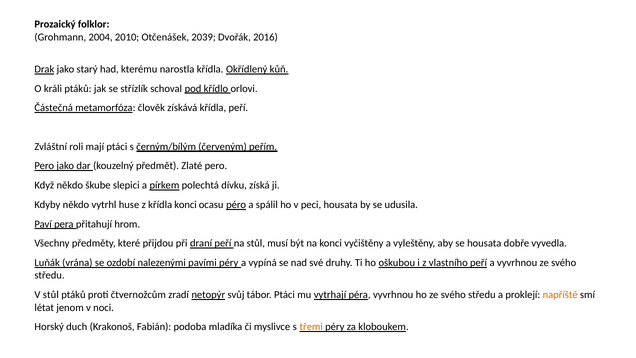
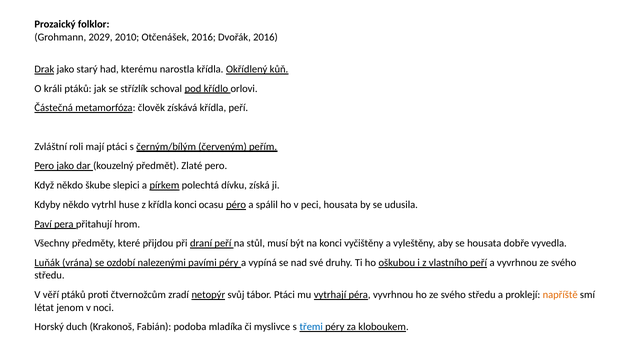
2004: 2004 -> 2029 (101, 37)
Otčenášek 2039: 2039 -> 2016 (204, 37)
V stůl: stůl -> věří (51, 295)
třemi colour: orange -> blue (311, 327)
